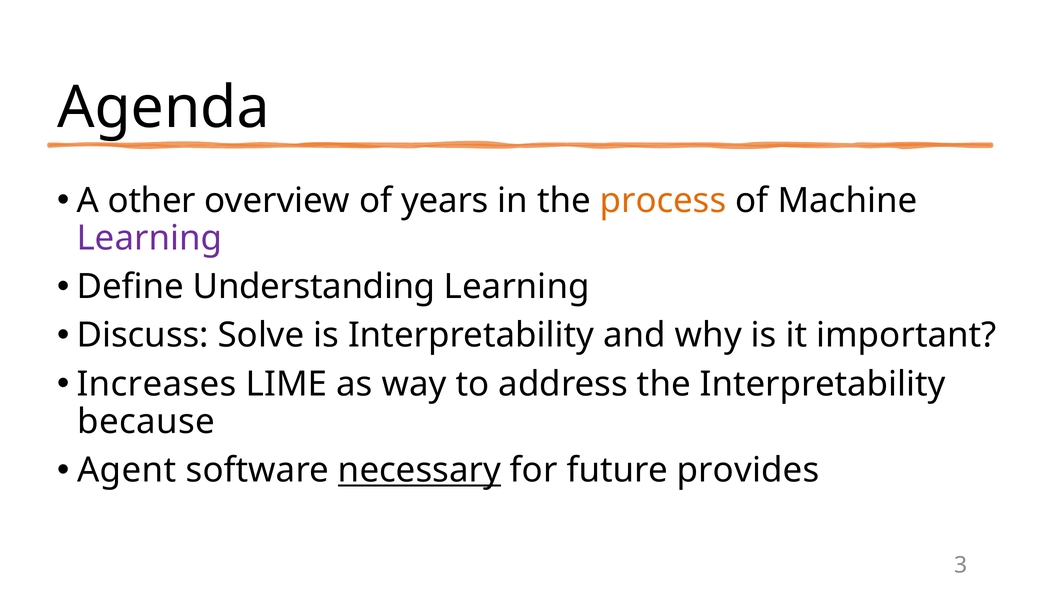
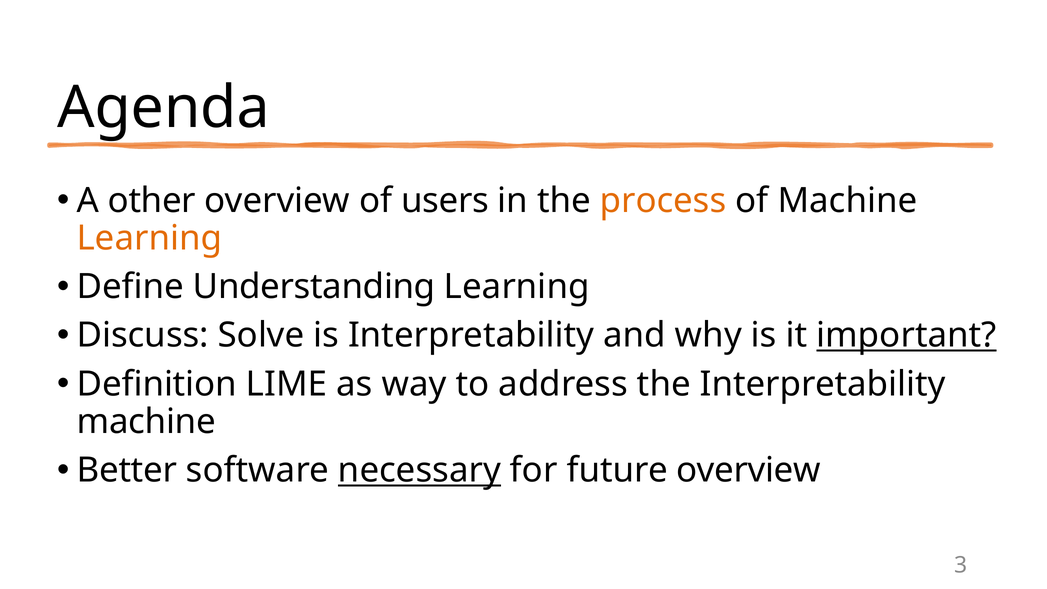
years: years -> users (445, 200)
Learning colour: purple -> orange (149, 238)
important underline: none -> present (906, 335)
Increases: Increases -> Definition (157, 384)
because: because -> machine (146, 422)
Agent: Agent -> Better (127, 470)
future provides: provides -> overview (748, 470)
